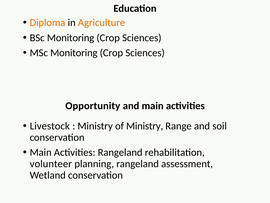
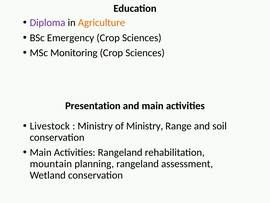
Diploma colour: orange -> purple (48, 23)
BSc Monitoring: Monitoring -> Emergency (71, 38)
Opportunity: Opportunity -> Presentation (93, 106)
volunteer: volunteer -> mountain (51, 163)
